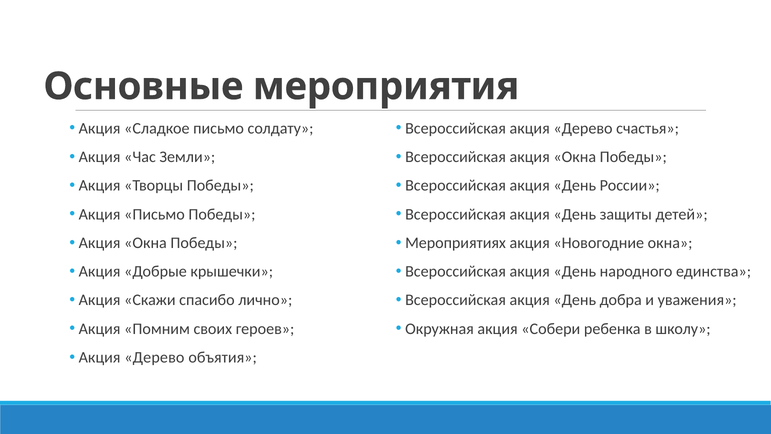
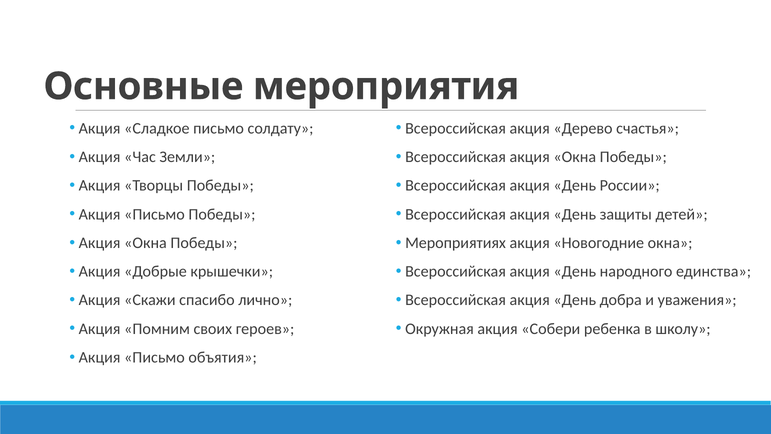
Дерево: Дерево -> Письмо (154, 357)
